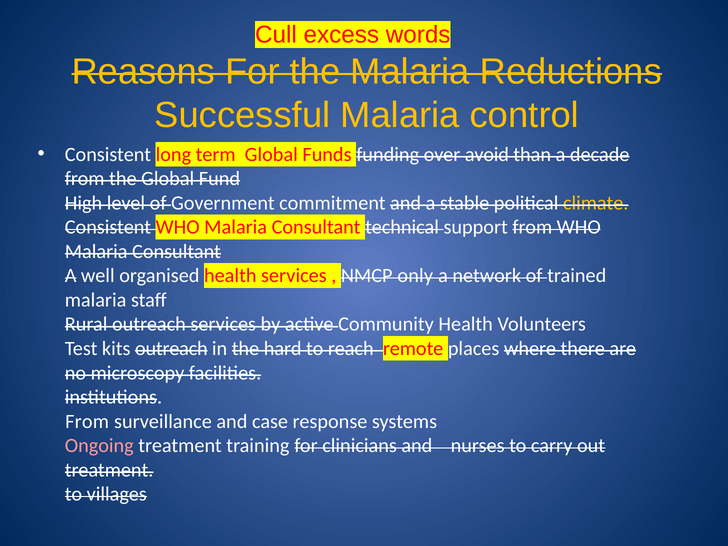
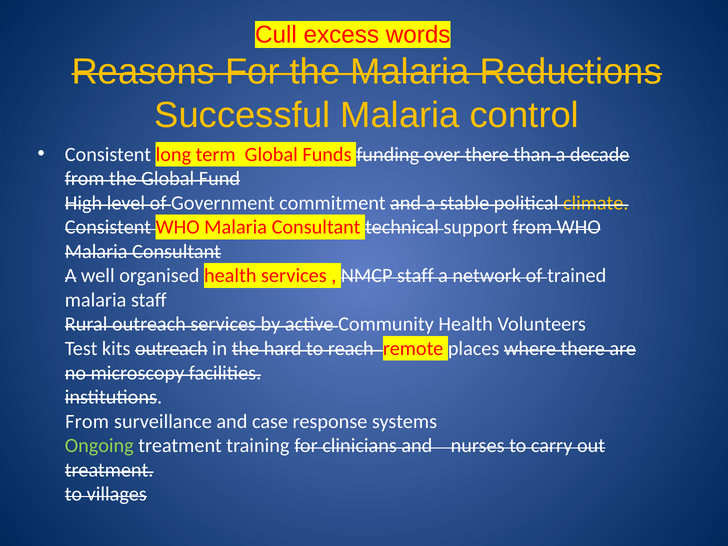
over avoid: avoid -> there (487, 154)
NMCP only: only -> staff (415, 276)
Ongoing colour: pink -> light green (99, 446)
